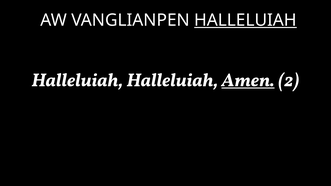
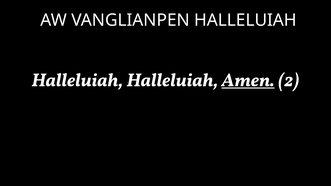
HALLELUIAH underline: present -> none (245, 20)
